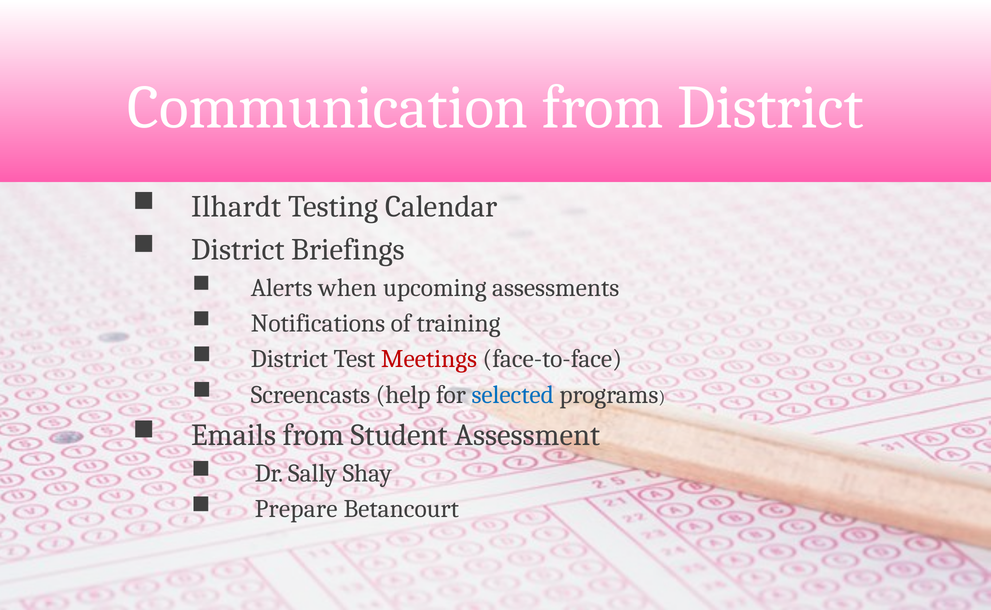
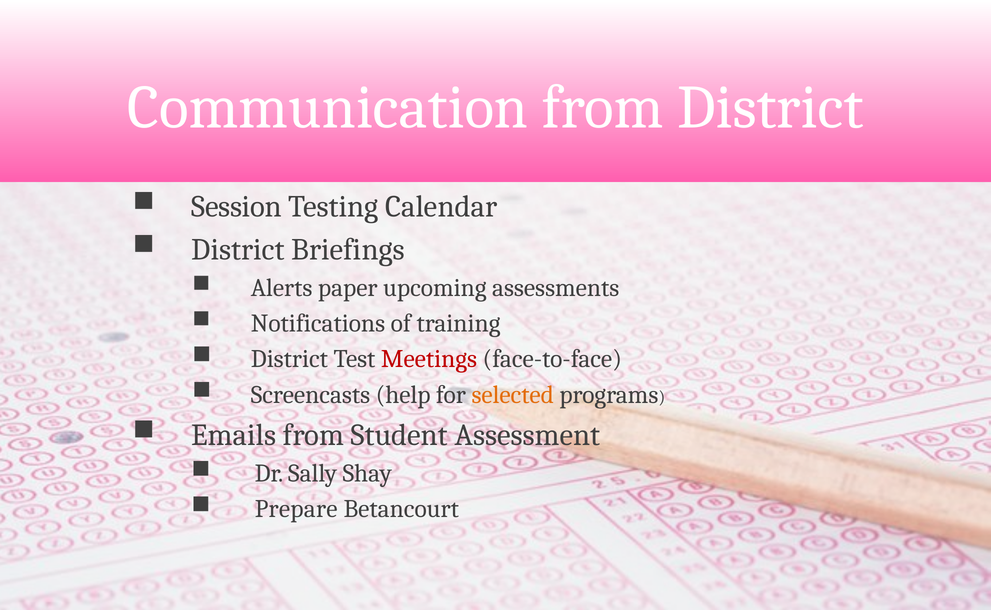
Ilhardt: Ilhardt -> Session (237, 206)
when: when -> paper (348, 288)
selected colour: blue -> orange (513, 395)
